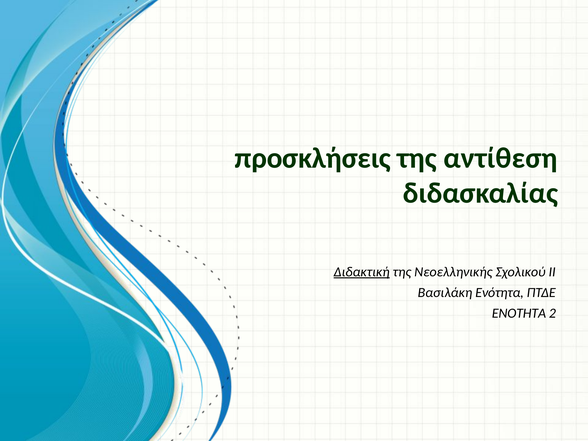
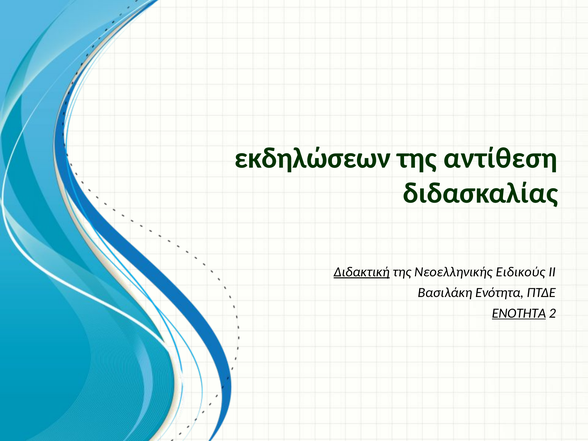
προσκλήσεις: προσκλήσεις -> εκδηλώσεων (313, 158)
Σχολικού: Σχολικού -> Ειδικούς (520, 272)
ΕΝΟΤΗΤΑ underline: none -> present (519, 313)
